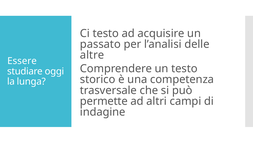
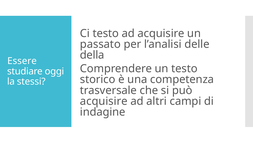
altre: altre -> della (92, 55)
lunga: lunga -> stessi (31, 81)
permette: permette -> acquisire (104, 101)
